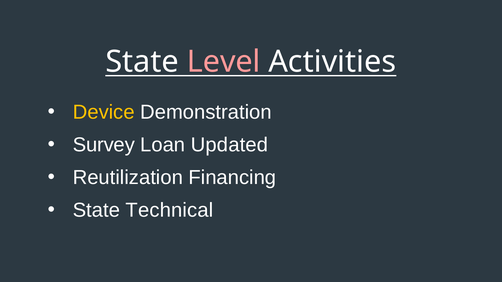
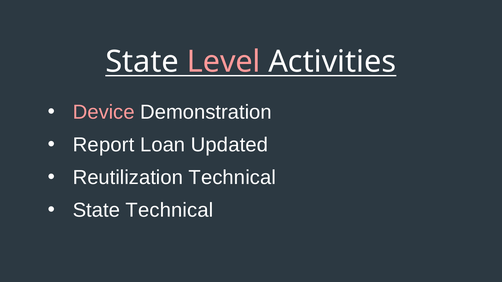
Device colour: yellow -> pink (104, 112)
Survey: Survey -> Report (104, 145)
Reutilization Financing: Financing -> Technical (232, 178)
